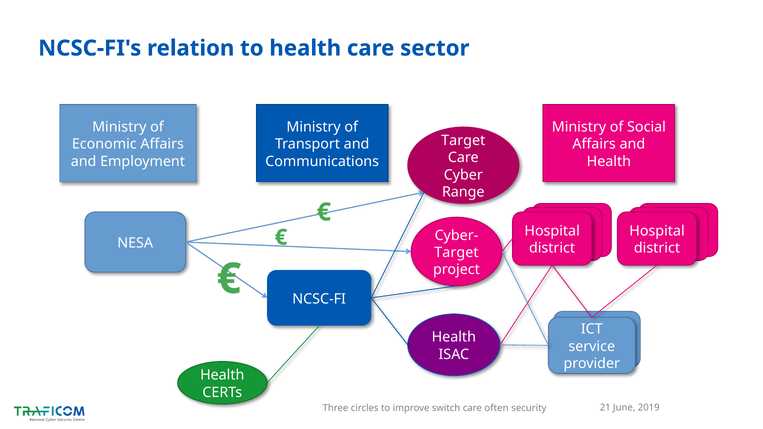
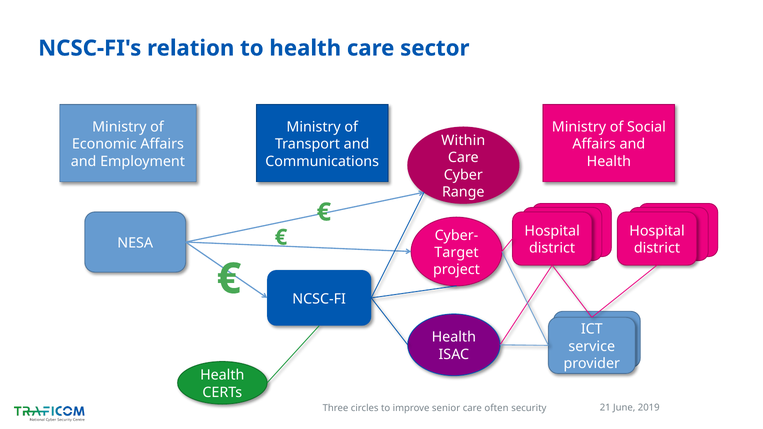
Target: Target -> Within (463, 141)
switch: switch -> senior (446, 408)
